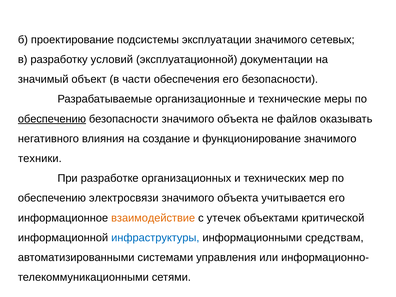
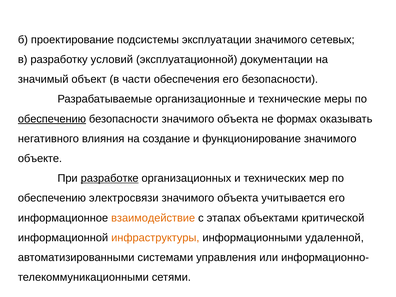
файлов: файлов -> формах (297, 119)
техники: техники -> объекте (40, 158)
разработке underline: none -> present (110, 178)
утечек: утечек -> этапах (224, 218)
инфраструктуры colour: blue -> orange (155, 238)
средствам: средствам -> удаленной (334, 238)
